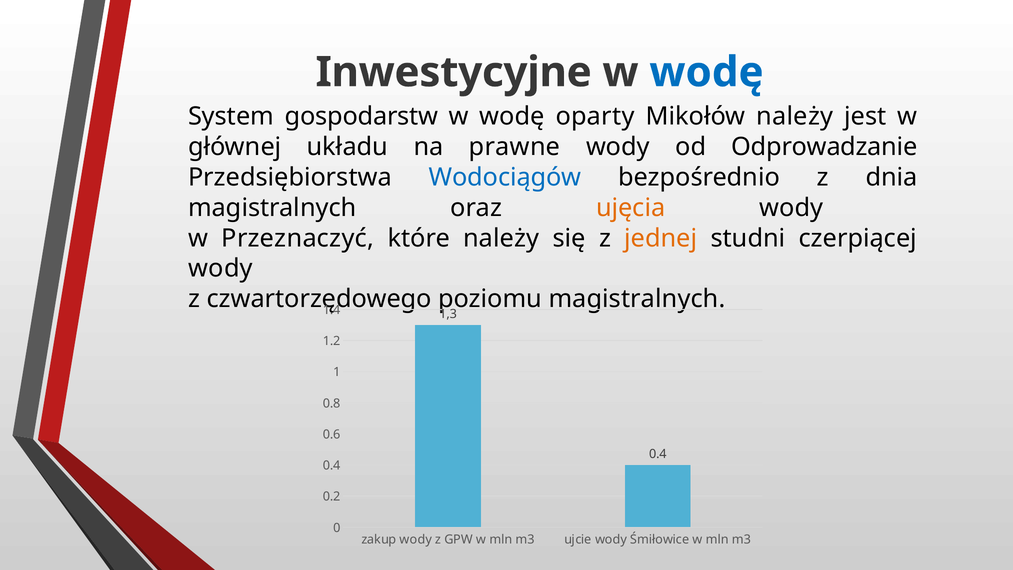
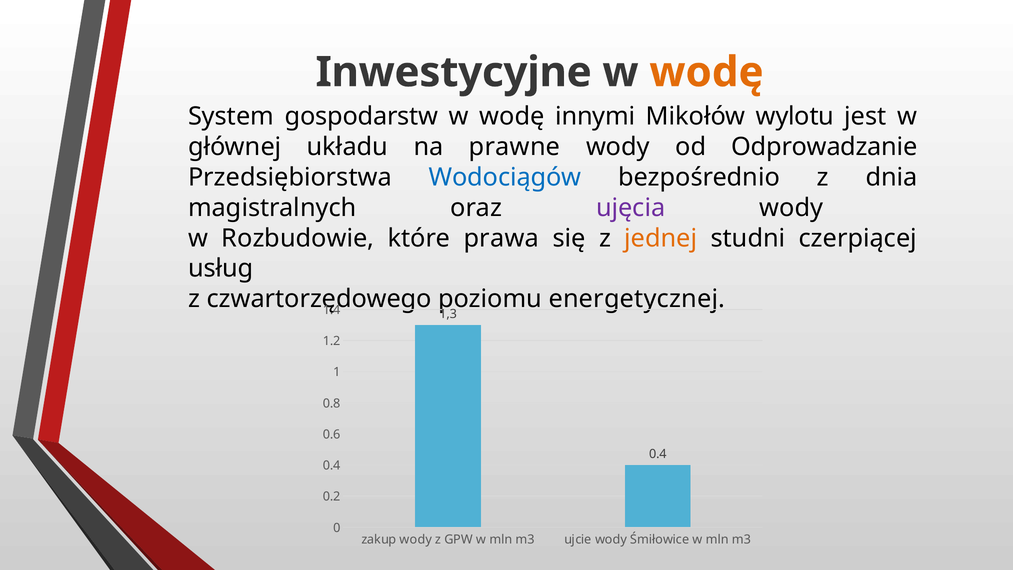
wodę colour: blue -> orange (706, 72)
oparty: oparty -> innymi (595, 117)
Mikołów należy: należy -> wylotu (795, 117)
ujęcia colour: orange -> purple (631, 208)
Przeznaczyć: Przeznaczyć -> Rozbudowie (298, 238)
które należy: należy -> prawa (501, 238)
wody: wody -> usług (221, 268)
magistralnych: magistralnych -> energetycznej (637, 299)
